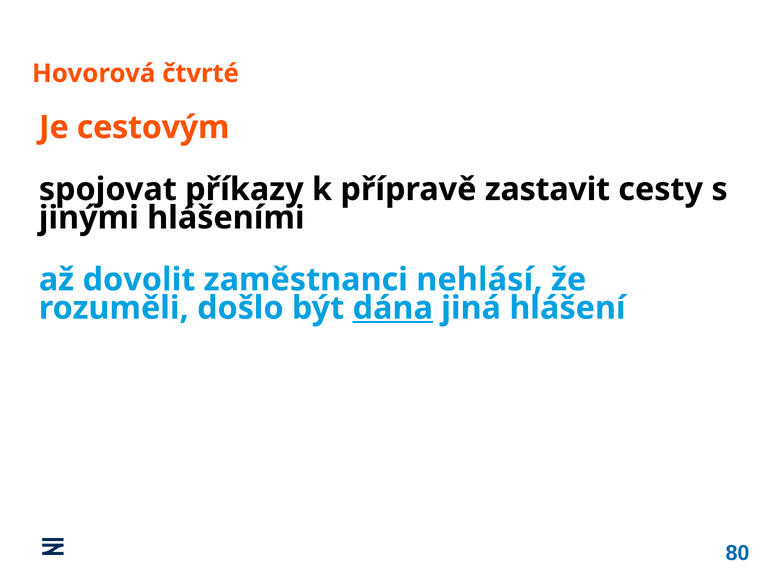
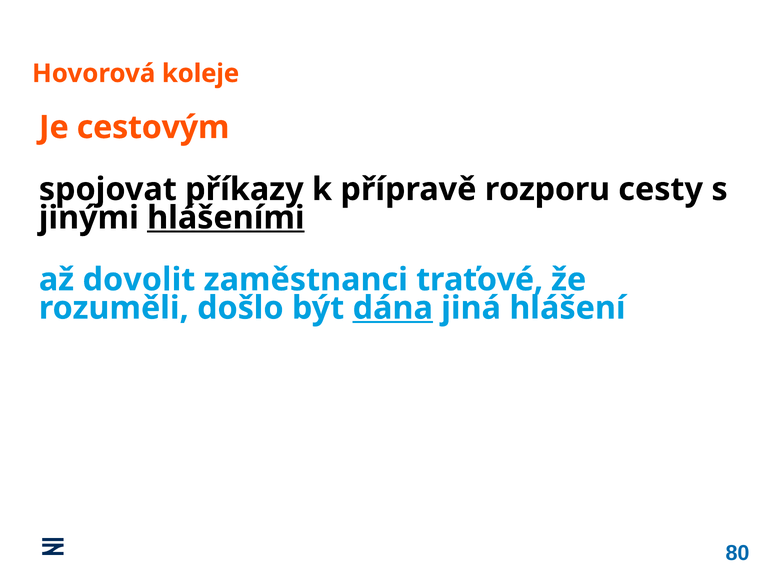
čtvrté: čtvrté -> koleje (201, 73)
zastavit: zastavit -> rozporu (547, 189)
hlášeními underline: none -> present (226, 218)
nehlásí: nehlásí -> traťové (480, 280)
